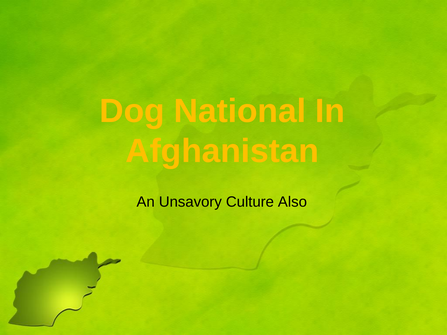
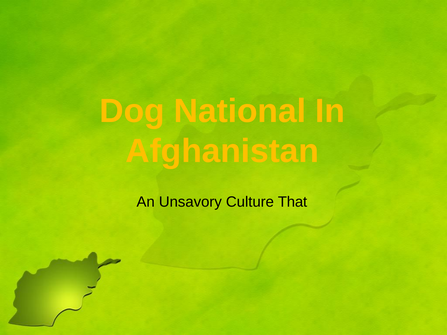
Also: Also -> That (293, 202)
